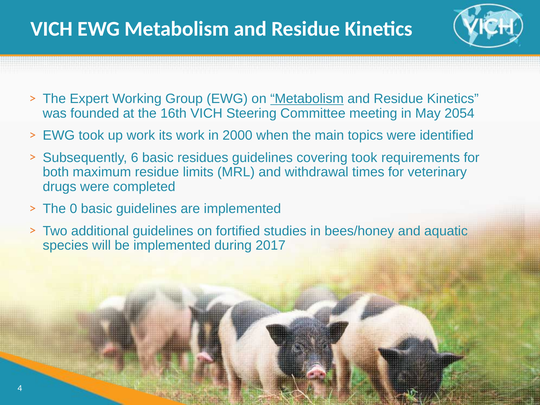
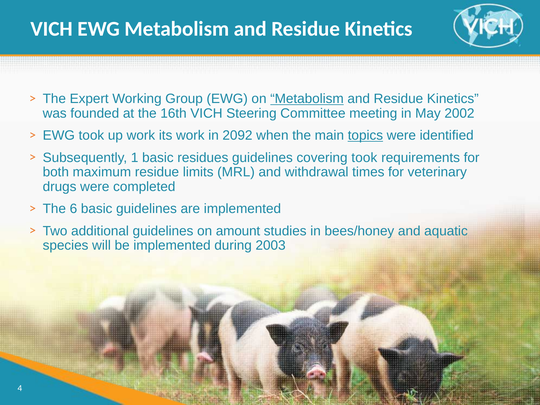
2054: 2054 -> 2002 (459, 113)
2000: 2000 -> 2092 (237, 136)
topics underline: none -> present (365, 136)
6: 6 -> 1 (135, 158)
0: 0 -> 6 (73, 209)
fortified: fortified -> amount (238, 231)
2017: 2017 -> 2003 (271, 246)
